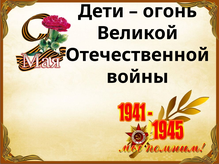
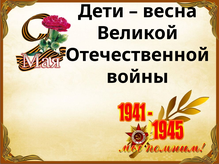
огонь: огонь -> весна (170, 11)
